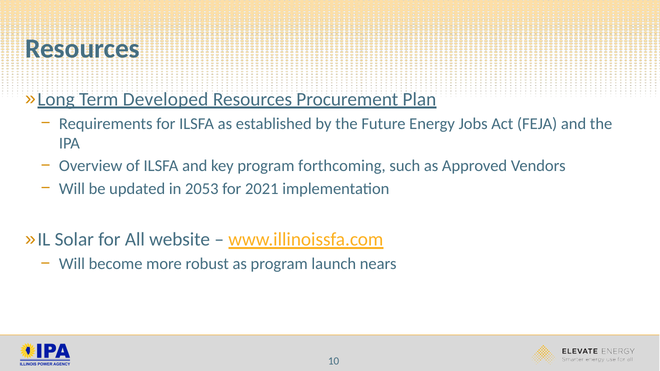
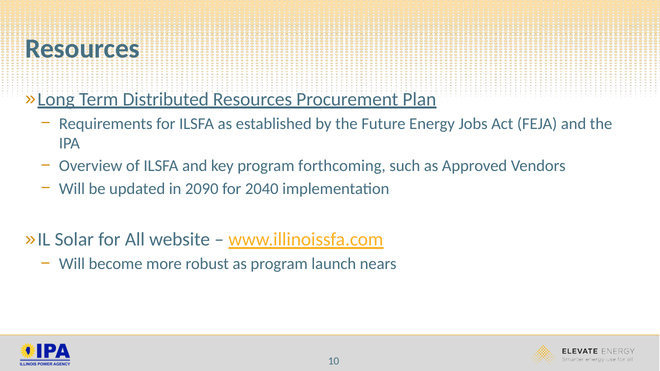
Developed: Developed -> Distributed (166, 99)
2053: 2053 -> 2090 (202, 189)
2021: 2021 -> 2040 (262, 189)
